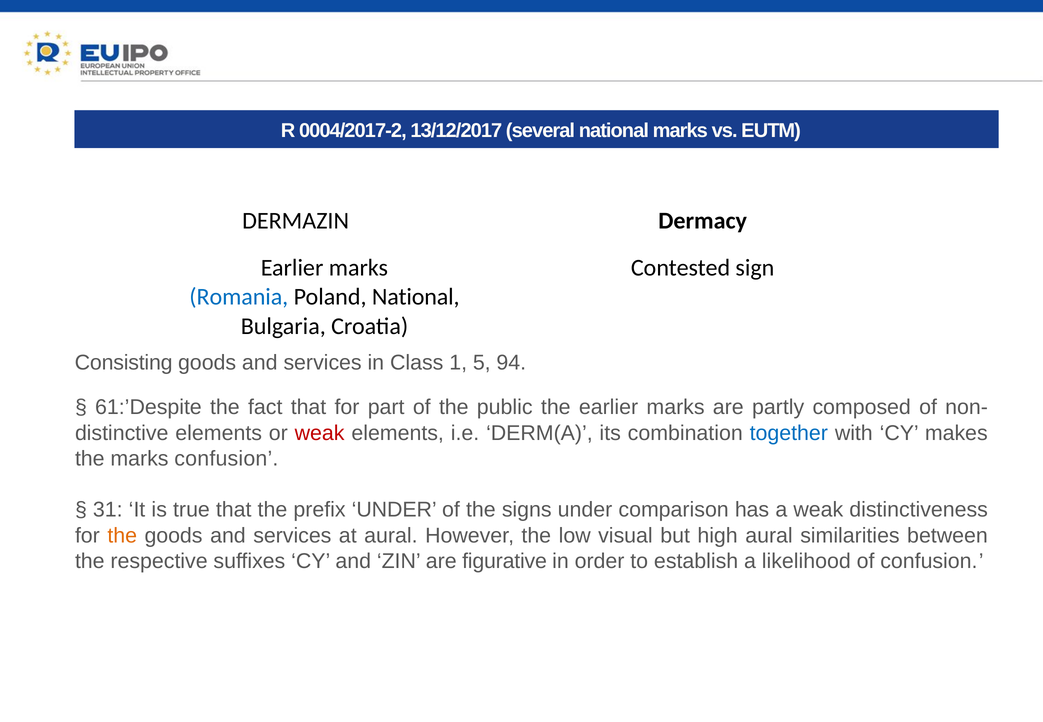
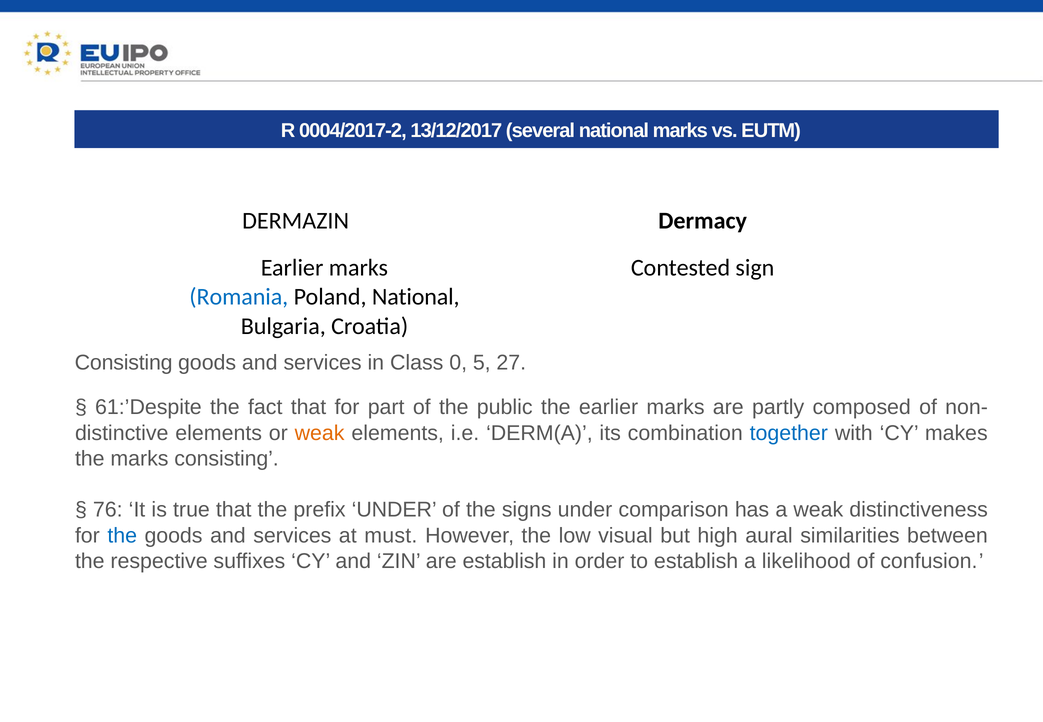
1: 1 -> 0 (458, 363)
94: 94 -> 27 (511, 363)
weak colour: red -> orange (320, 433)
marks confusion: confusion -> consisting (227, 459)
31: 31 -> 76 (108, 510)
the colour: orange -> blue (122, 536)
at aural: aural -> must (391, 536)
are figurative: figurative -> establish (504, 561)
